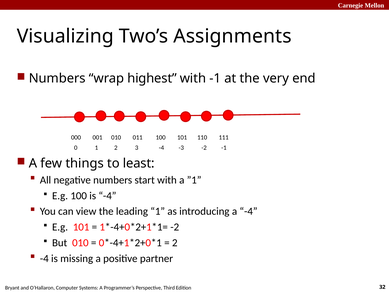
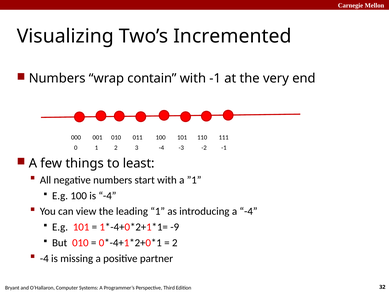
Assignments: Assignments -> Incremented (233, 36)
highest: highest -> contain (152, 78)
-2: -2 -> -9 (175, 227)
